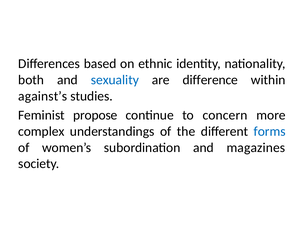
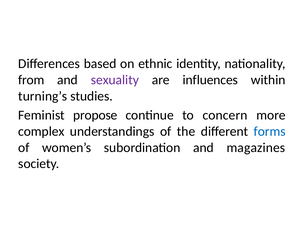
both: both -> from (31, 80)
sexuality colour: blue -> purple (115, 80)
difference: difference -> influences (210, 80)
against’s: against’s -> turning’s (43, 96)
